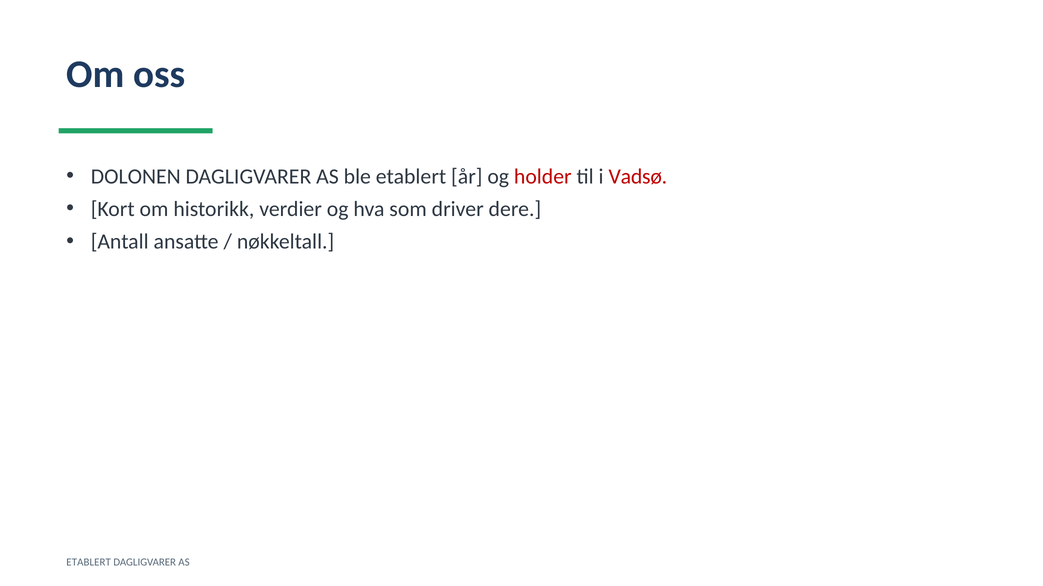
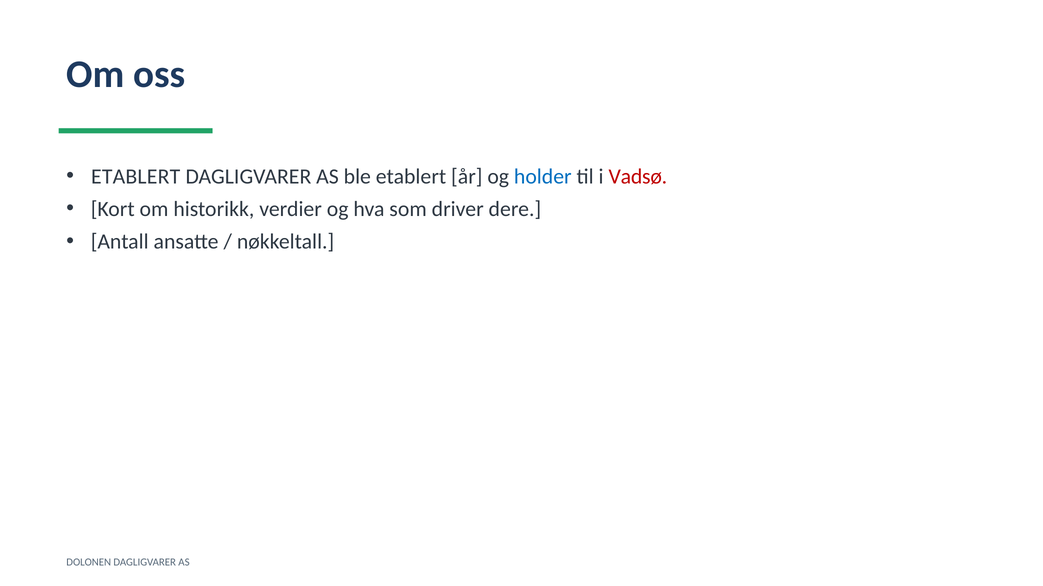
DOLONEN: DOLONEN -> ETABLERT (136, 177)
holder colour: red -> blue (543, 177)
ETABLERT: ETABLERT -> DOLONEN (89, 563)
